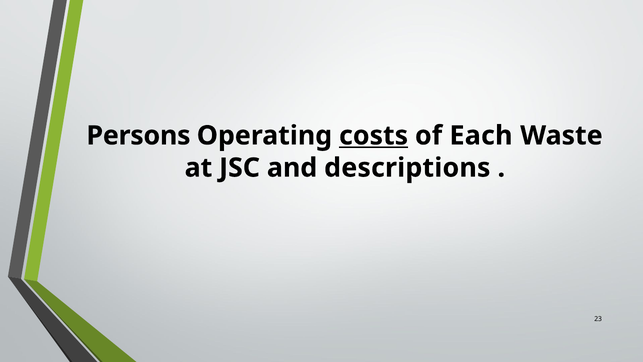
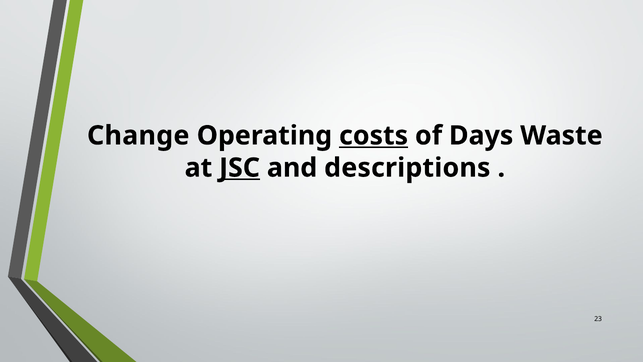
Persons: Persons -> Change (138, 136)
Each: Each -> Days (481, 136)
JSC underline: none -> present (240, 168)
